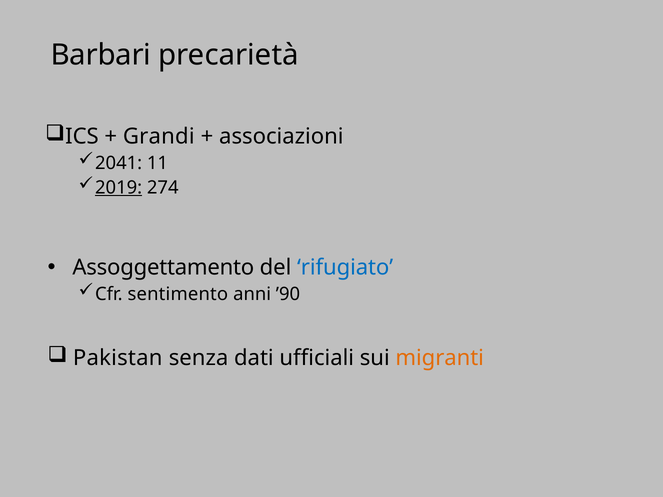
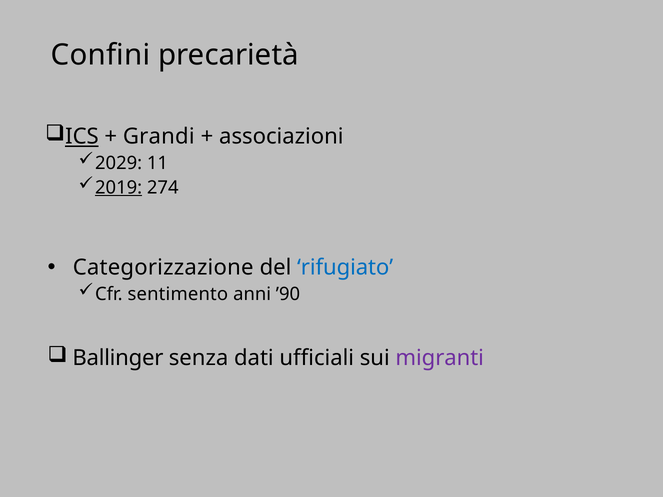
Barbari: Barbari -> Confini (101, 55)
ICS underline: none -> present (82, 137)
2041: 2041 -> 2029 (119, 163)
Assoggettamento: Assoggettamento -> Categorizzazione (163, 268)
Pakistan: Pakistan -> Ballinger (118, 358)
migranti colour: orange -> purple (440, 358)
